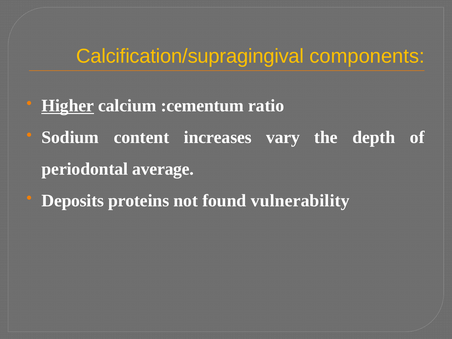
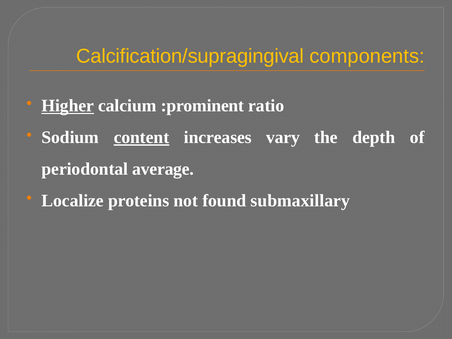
:cementum: :cementum -> :prominent (202, 106)
content underline: none -> present (141, 137)
Deposits: Deposits -> Localize (73, 201)
vulnerability: vulnerability -> submaxillary (300, 201)
